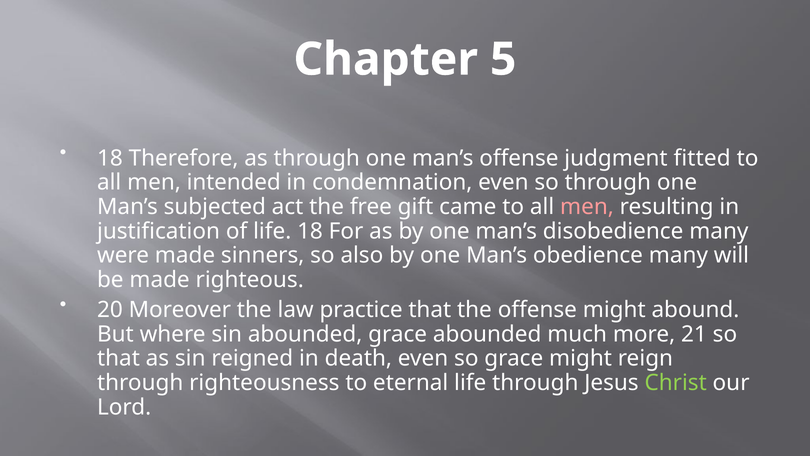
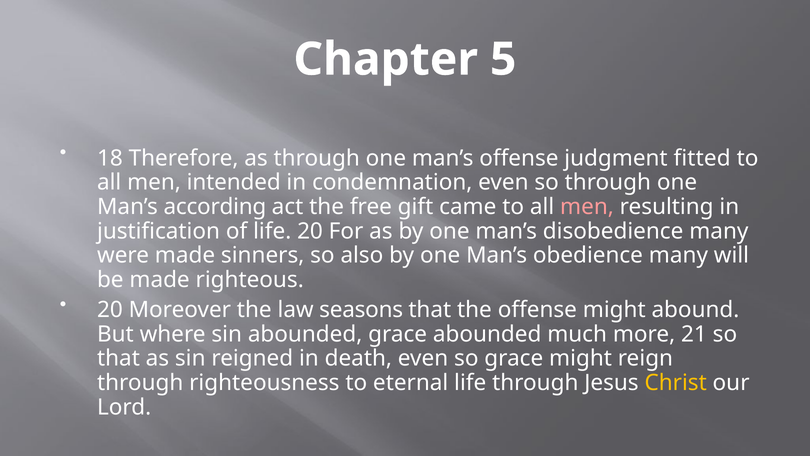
subjected: subjected -> according (215, 207)
life 18: 18 -> 20 (310, 231)
practice: practice -> seasons (361, 310)
Christ colour: light green -> yellow (676, 382)
